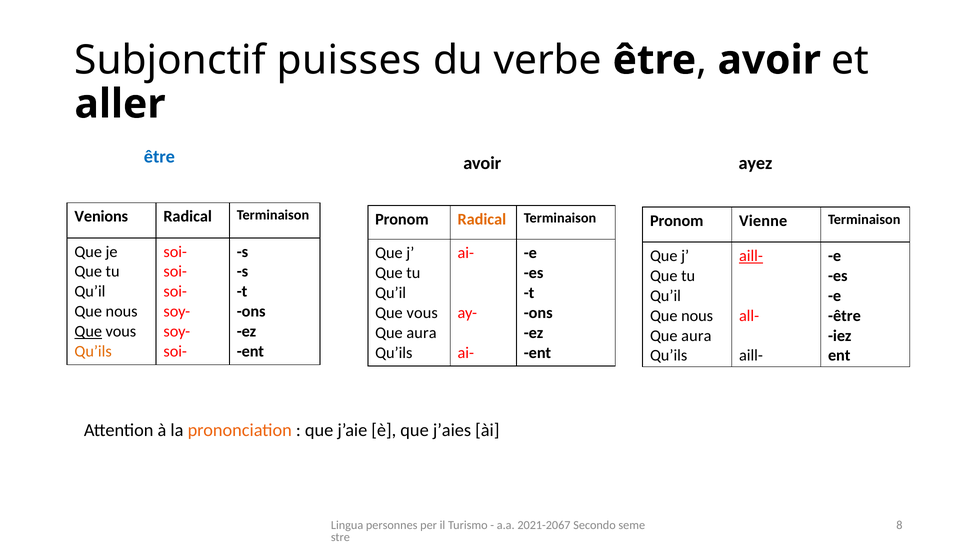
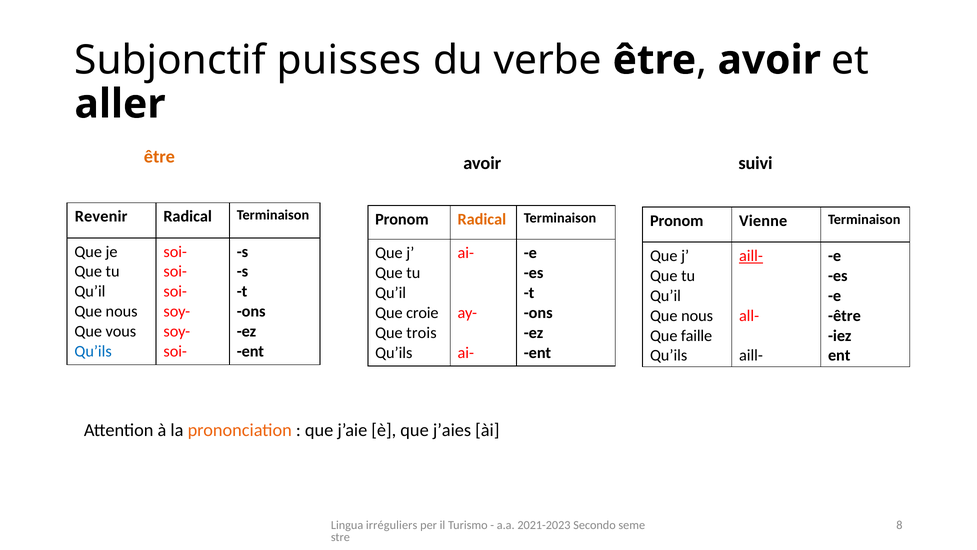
être colour: blue -> orange (159, 156)
ayez: ayez -> suivi (755, 163)
Venions: Venions -> Revenir (101, 216)
vous: vous -> croie (422, 313)
Que underline: present -> none (88, 331)
aura: aura -> trois (422, 332)
aura: aura -> faille (697, 335)
Qu’ils colour: orange -> blue (93, 351)
personnes: personnes -> irréguliers (392, 525)
2021-2067: 2021-2067 -> 2021-2023 (544, 525)
